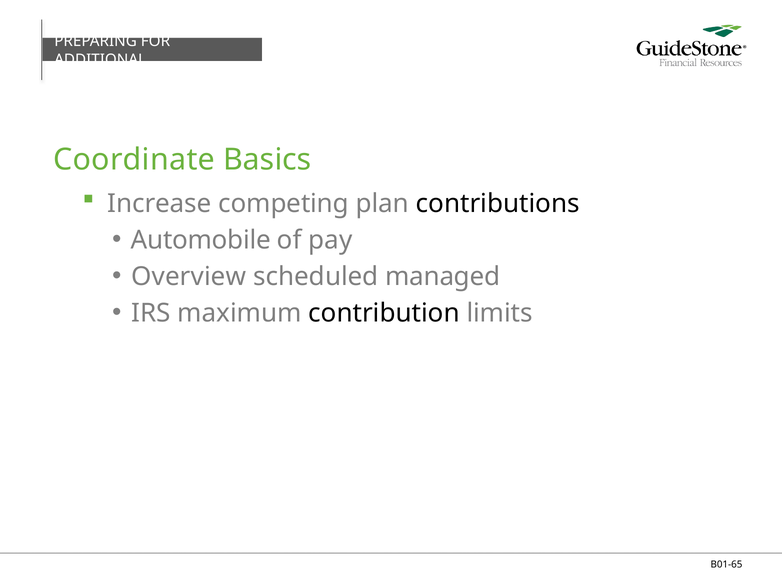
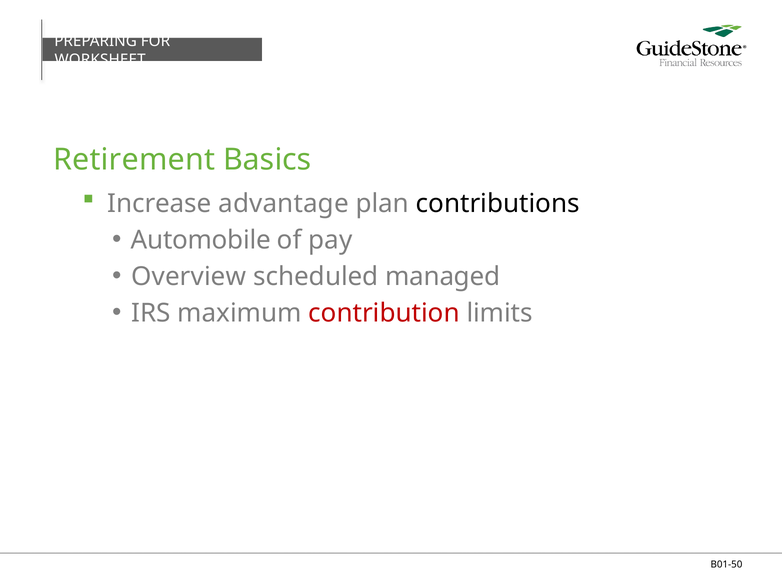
ADDITIONAL: ADDITIONAL -> WORKSHEET (100, 60)
Coordinate: Coordinate -> Retirement (134, 159)
competing: competing -> advantage (283, 204)
contribution colour: black -> red (384, 313)
B01-65: B01-65 -> B01-50 (727, 564)
